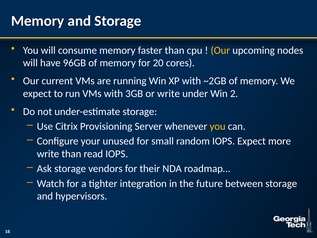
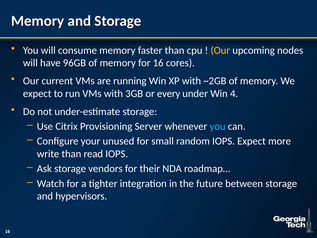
for 20: 20 -> 16 (158, 63)
or write: write -> every (169, 94)
2: 2 -> 4 (234, 94)
you colour: yellow -> light blue (218, 126)
